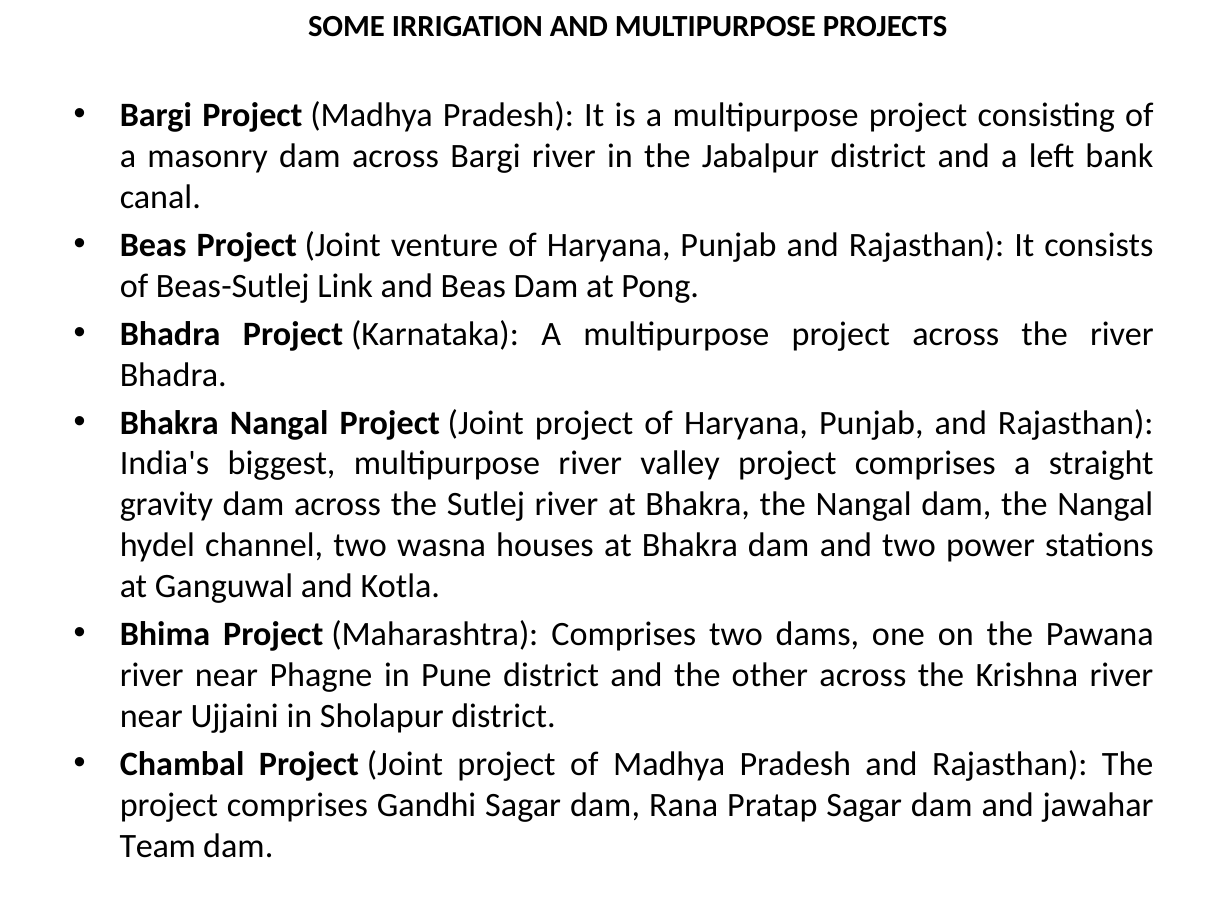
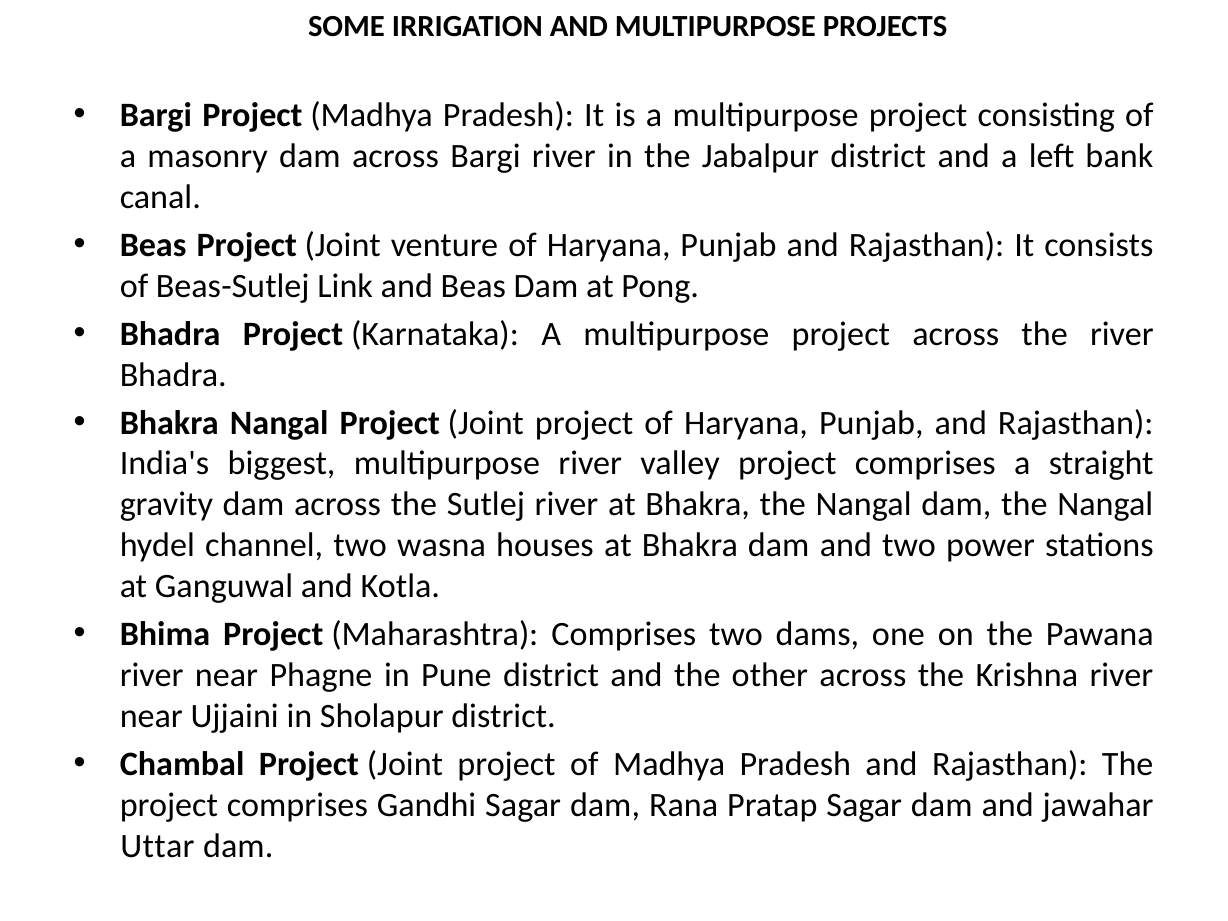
Team: Team -> Uttar (157, 846)
